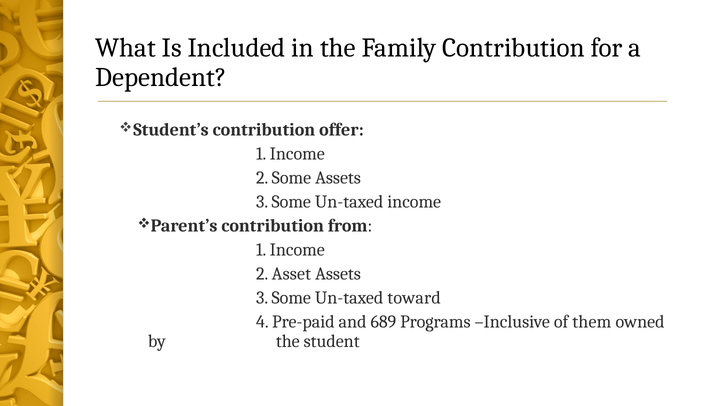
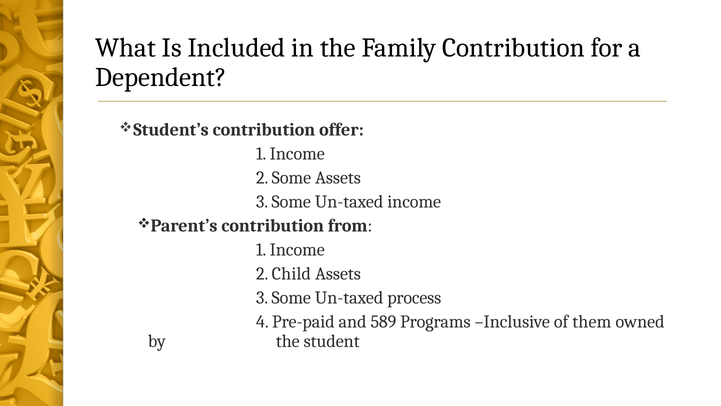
Asset: Asset -> Child (291, 273)
toward: toward -> process (414, 297)
689: 689 -> 589 (383, 321)
